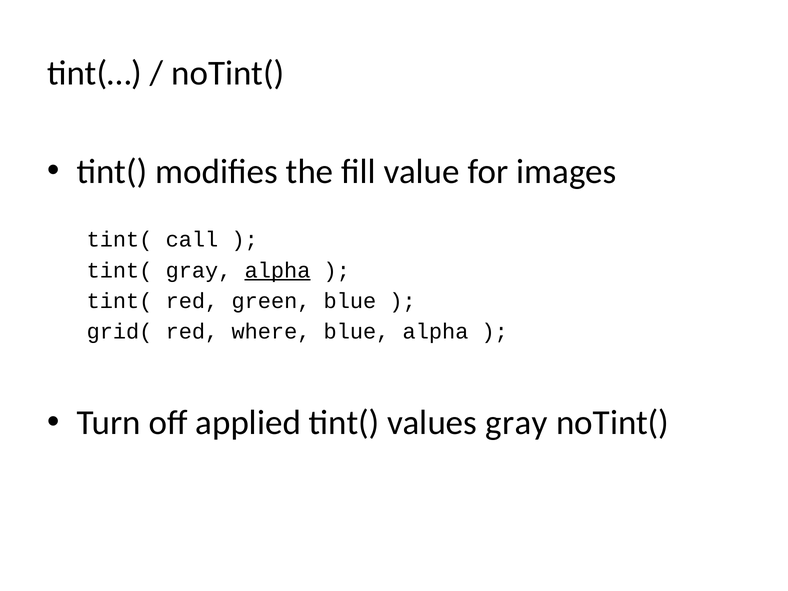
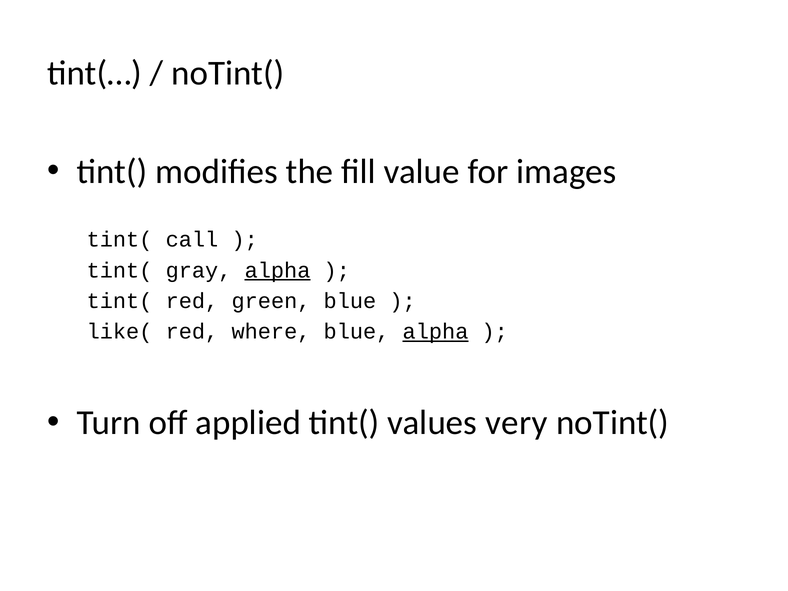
grid(: grid( -> like( (120, 332)
alpha underline: none -> present (436, 332)
values gray: gray -> very (516, 423)
